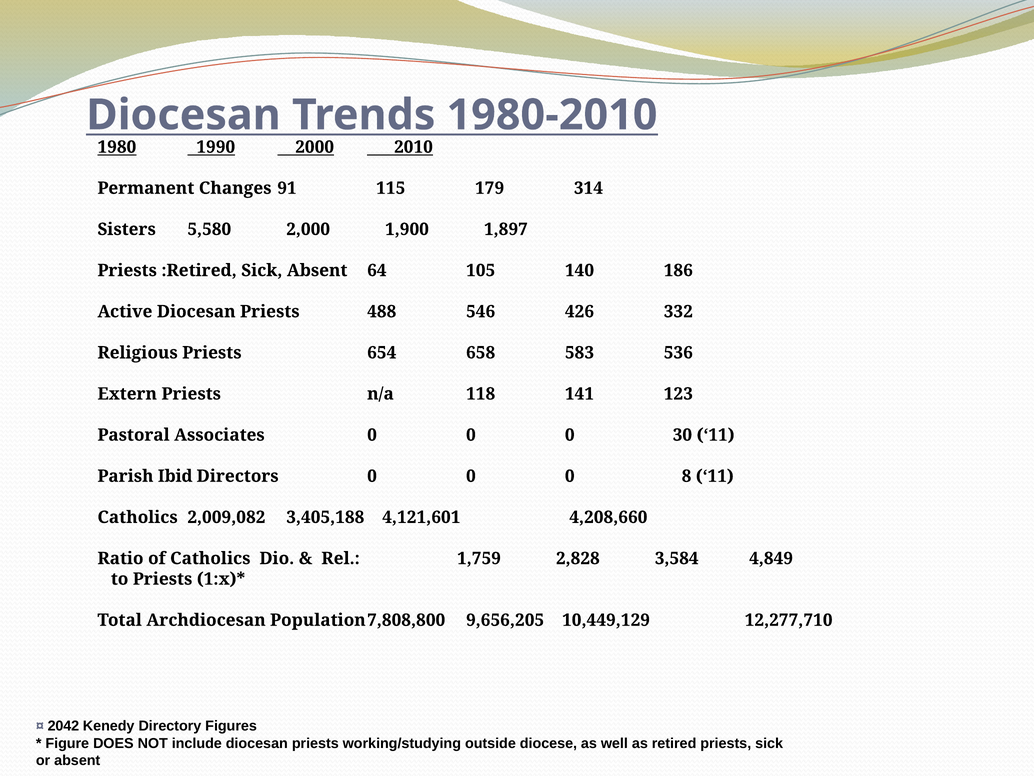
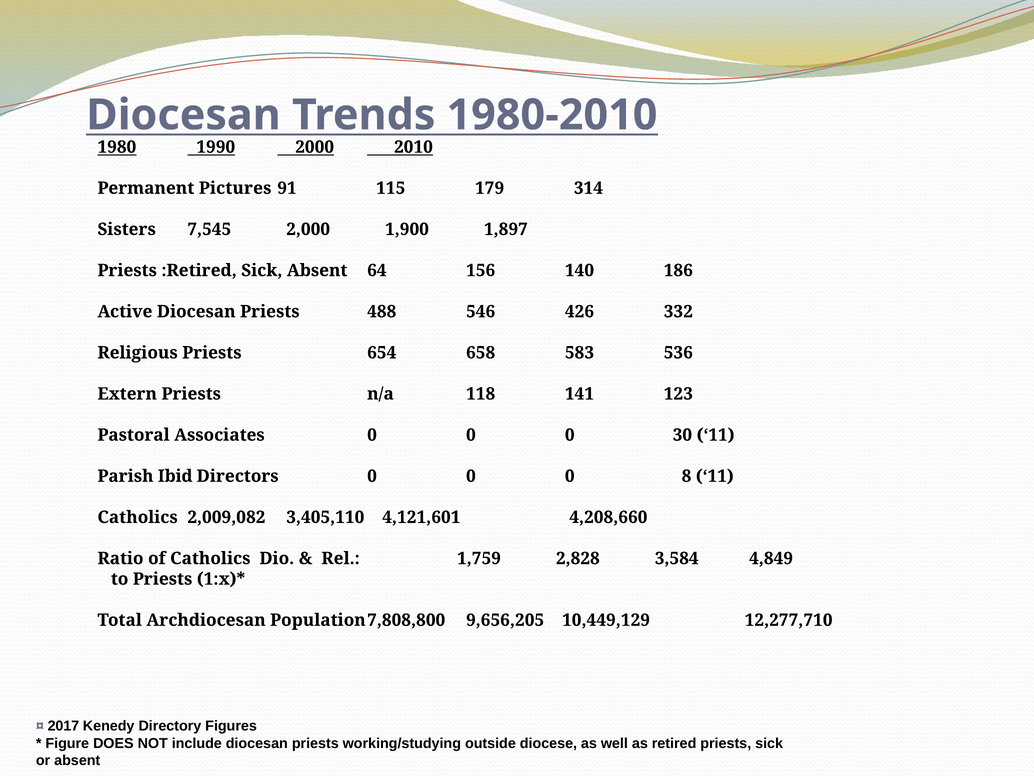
Changes: Changes -> Pictures (235, 188)
5,580: 5,580 -> 7,545 (209, 229)
105: 105 -> 156 (481, 270)
3,405,188: 3,405,188 -> 3,405,110 (325, 517)
2042: 2042 -> 2017 (63, 726)
